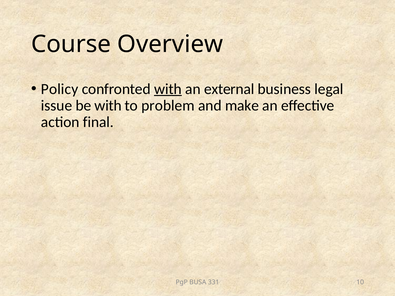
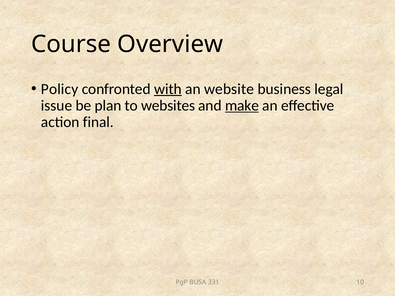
external: external -> website (229, 89)
be with: with -> plan (108, 106)
problem: problem -> websites (168, 106)
make underline: none -> present (242, 106)
